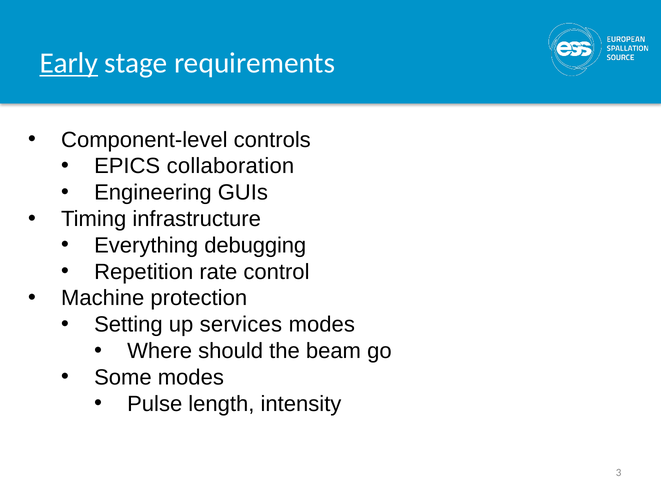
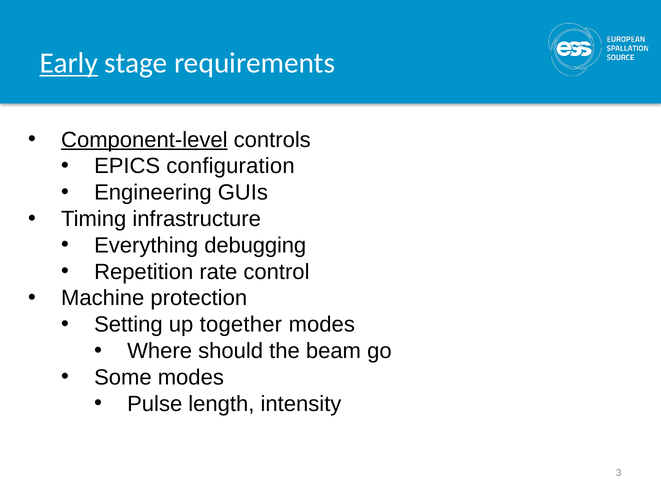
Component-level underline: none -> present (144, 140)
collaboration: collaboration -> configuration (230, 166)
services: services -> together (241, 325)
